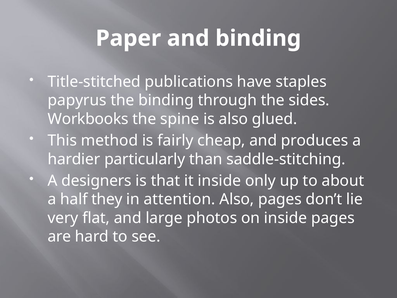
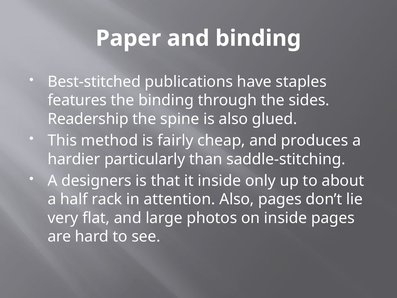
Title-stitched: Title-stitched -> Best-stitched (94, 82)
papyrus: papyrus -> features (77, 100)
Workbooks: Workbooks -> Readership (88, 119)
they: they -> rack (107, 199)
